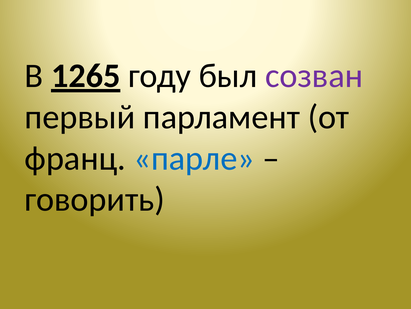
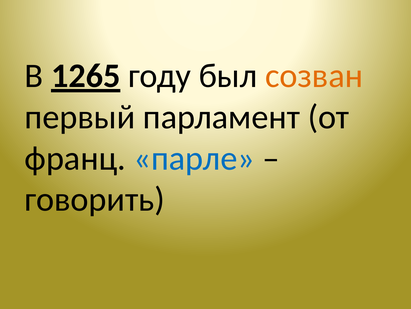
созван colour: purple -> orange (314, 76)
